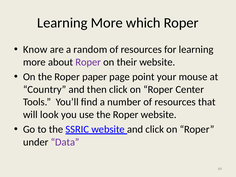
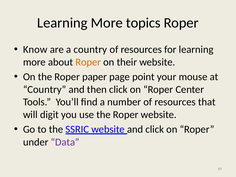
which: which -> topics (143, 23)
a random: random -> country (90, 50)
Roper colour: purple -> orange (88, 62)
look: look -> digit (49, 115)
